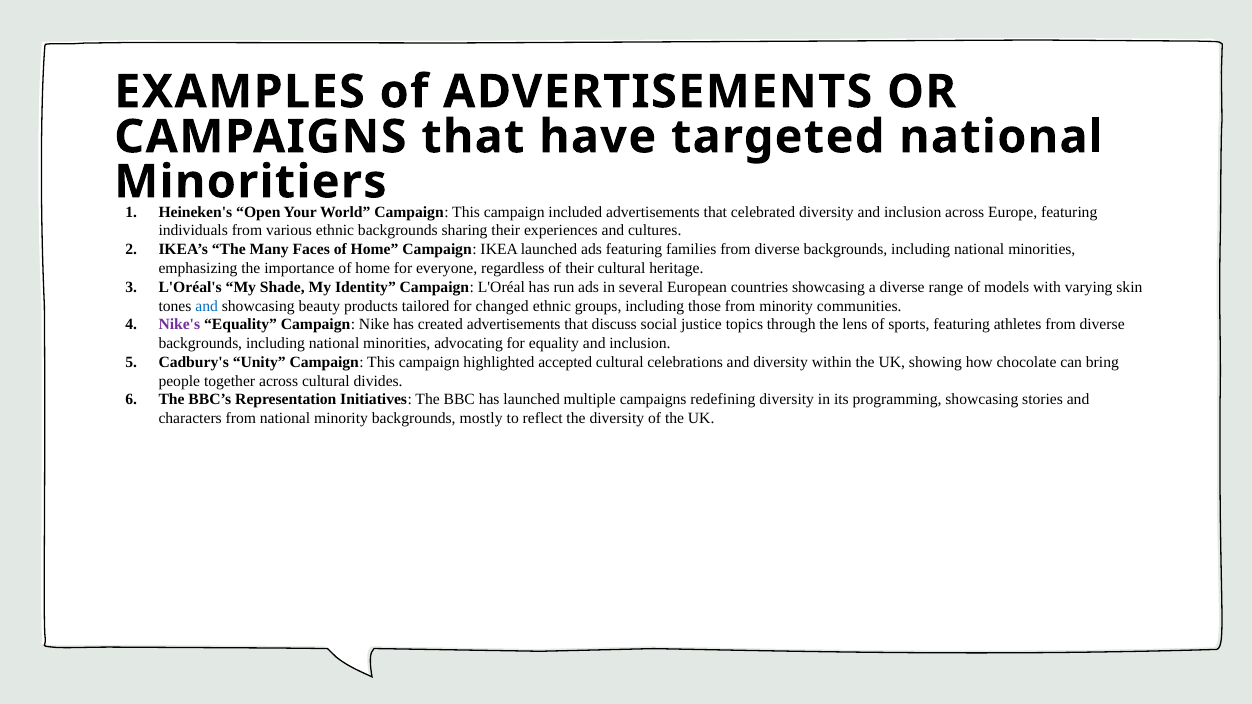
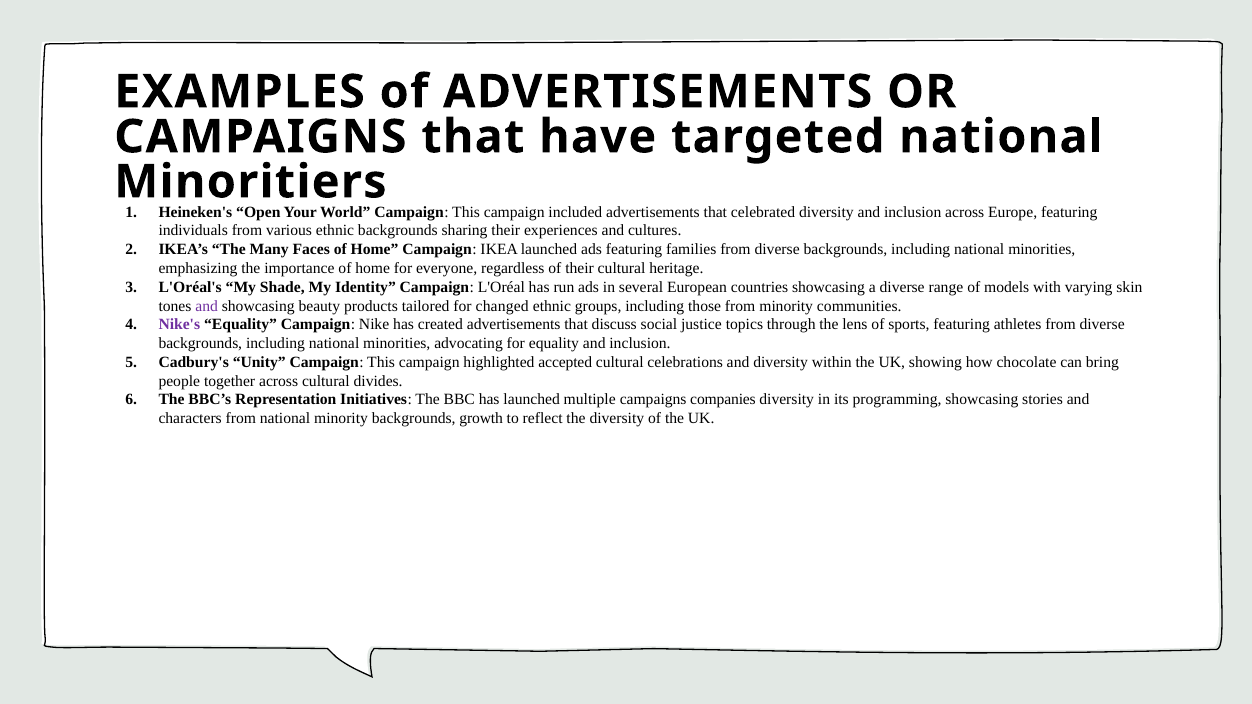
and colour: blue -> purple (207, 306)
redefining: redefining -> companies (723, 400)
mostly: mostly -> growth (481, 419)
